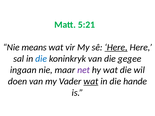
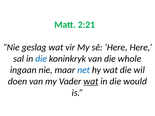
5:21: 5:21 -> 2:21 (86, 25)
means: means -> geslag (34, 47)
Here underline: present -> none (116, 47)
gegee: gegee -> whole (130, 59)
net colour: purple -> blue (84, 70)
hande: hande -> would (135, 82)
